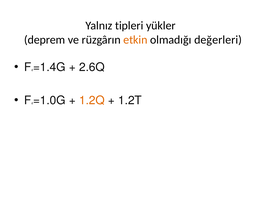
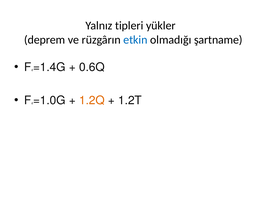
etkin colour: orange -> blue (135, 40)
değerleri: değerleri -> şartname (218, 40)
2.6Q: 2.6Q -> 0.6Q (92, 67)
